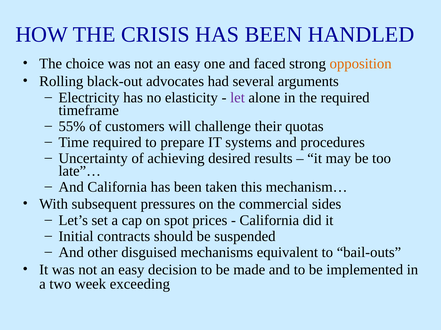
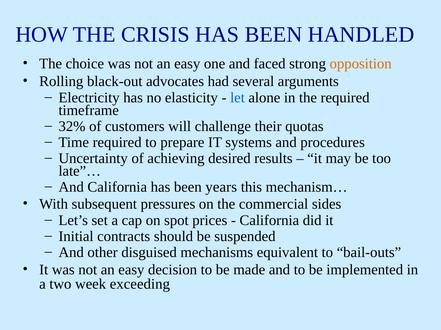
let colour: purple -> blue (238, 98)
55%: 55% -> 32% (72, 127)
taken: taken -> years (221, 187)
